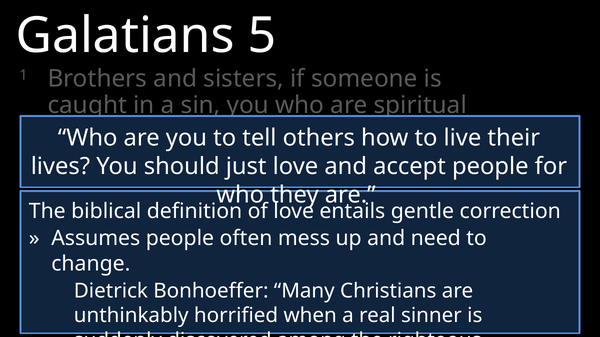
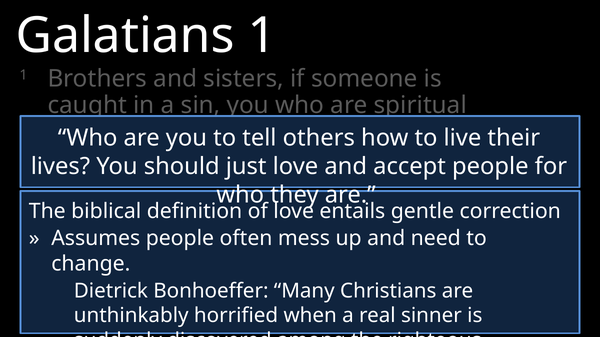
Galatians 5: 5 -> 1 (262, 36)
